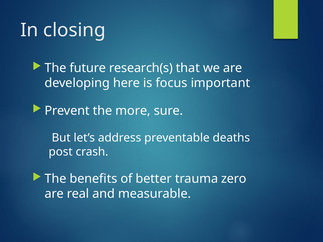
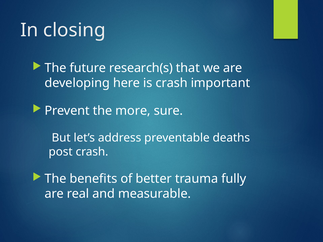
is focus: focus -> crash (172, 83)
zero: zero -> fully (234, 179)
